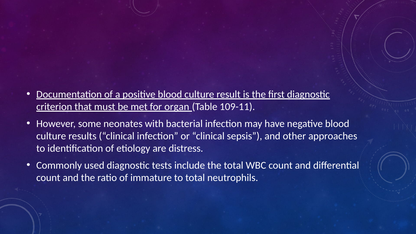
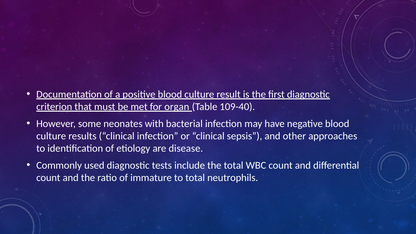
109-11: 109-11 -> 109-40 (237, 107)
distress: distress -> disease (186, 149)
